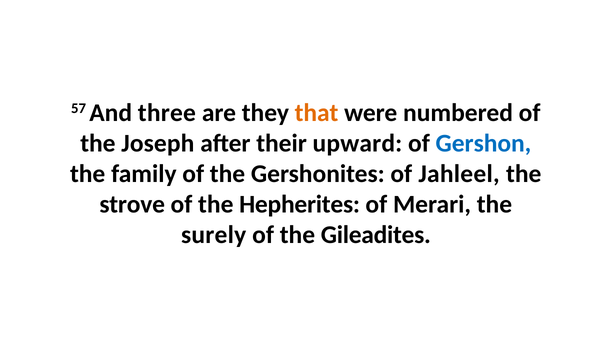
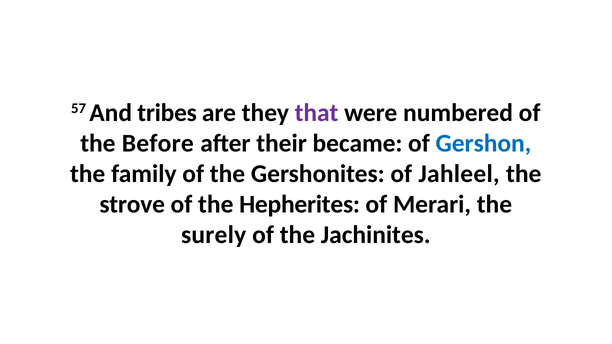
three: three -> tribes (167, 113)
that colour: orange -> purple (317, 113)
Joseph: Joseph -> Before (158, 143)
upward: upward -> became (358, 143)
Gileadites: Gileadites -> Jachinites (376, 235)
